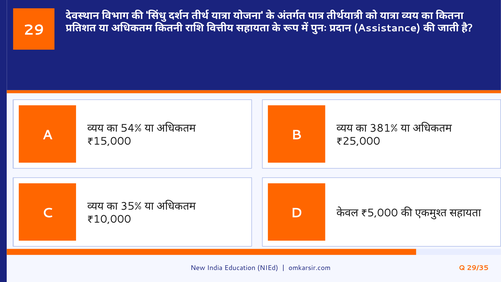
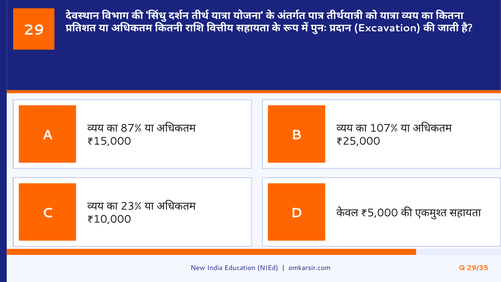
Assistance: Assistance -> Excavation (387, 28)
54%: 54% -> 87% (131, 128)
381%: 381% -> 107% (384, 128)
35%: 35% -> 23% (131, 206)
